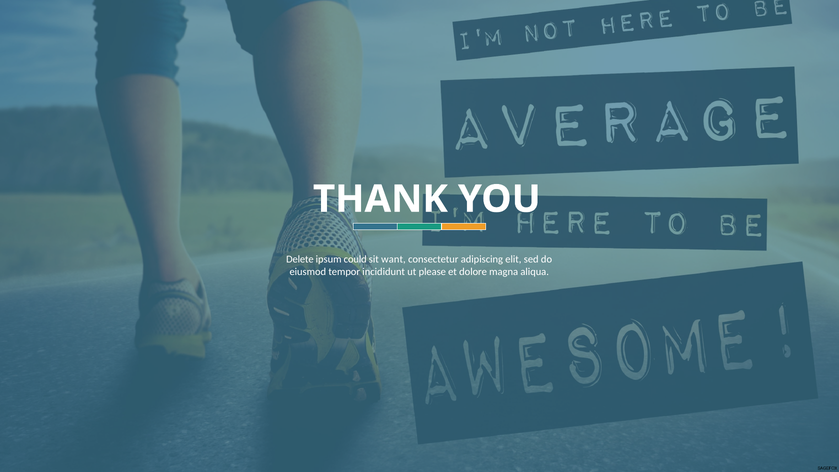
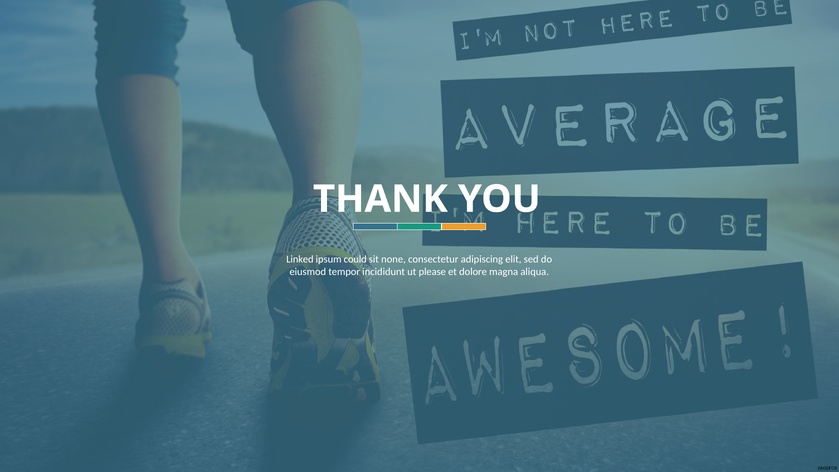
Delete: Delete -> Linked (300, 259)
want: want -> none (393, 259)
